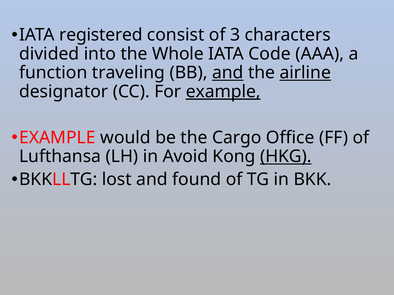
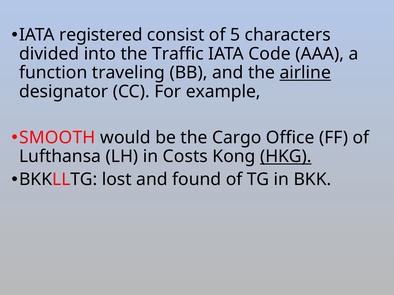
3: 3 -> 5 (235, 35)
Whole: Whole -> Traffic (178, 54)
and underline: present -> none (228, 73)
example underline: present -> none (223, 92)
EXAMPLE: EXAMPLE -> SMOOTH (57, 138)
Avoid: Avoid -> Costs (185, 157)
